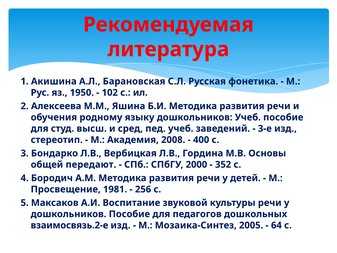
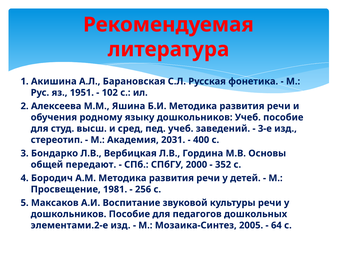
1950: 1950 -> 1951 (82, 93)
2008: 2008 -> 2031 (173, 140)
взаимосвязь.2-е: взаимосвязь.2-е -> элементами.2-е (69, 225)
